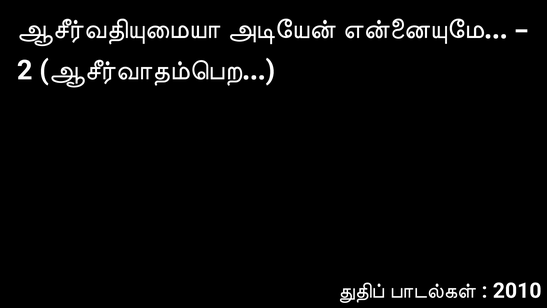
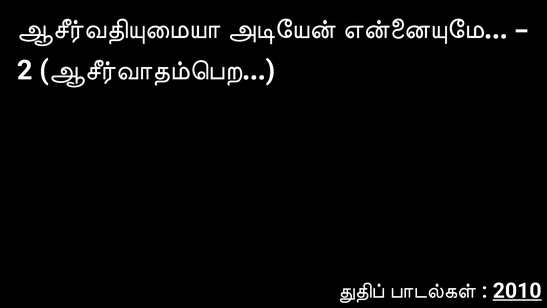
2010 underline: none -> present (517, 290)
